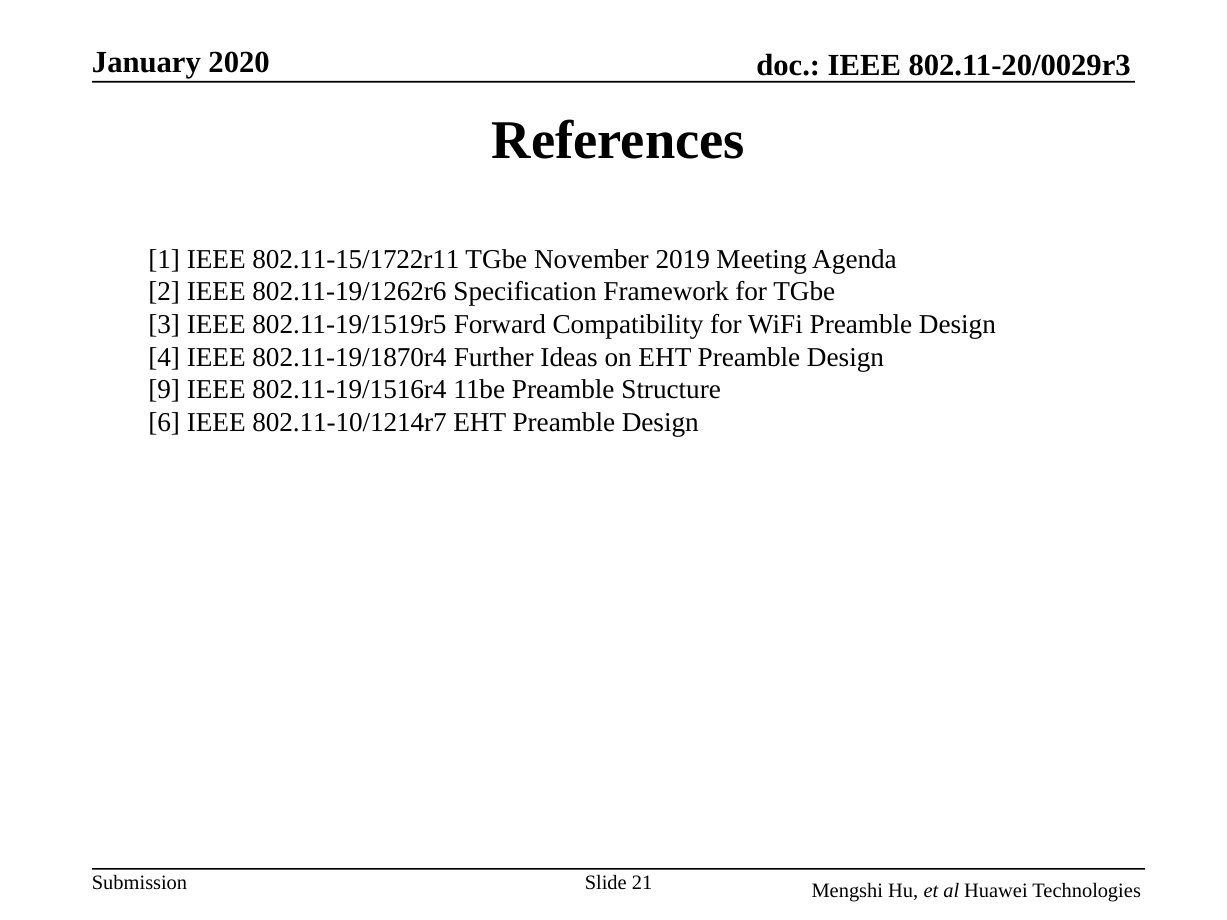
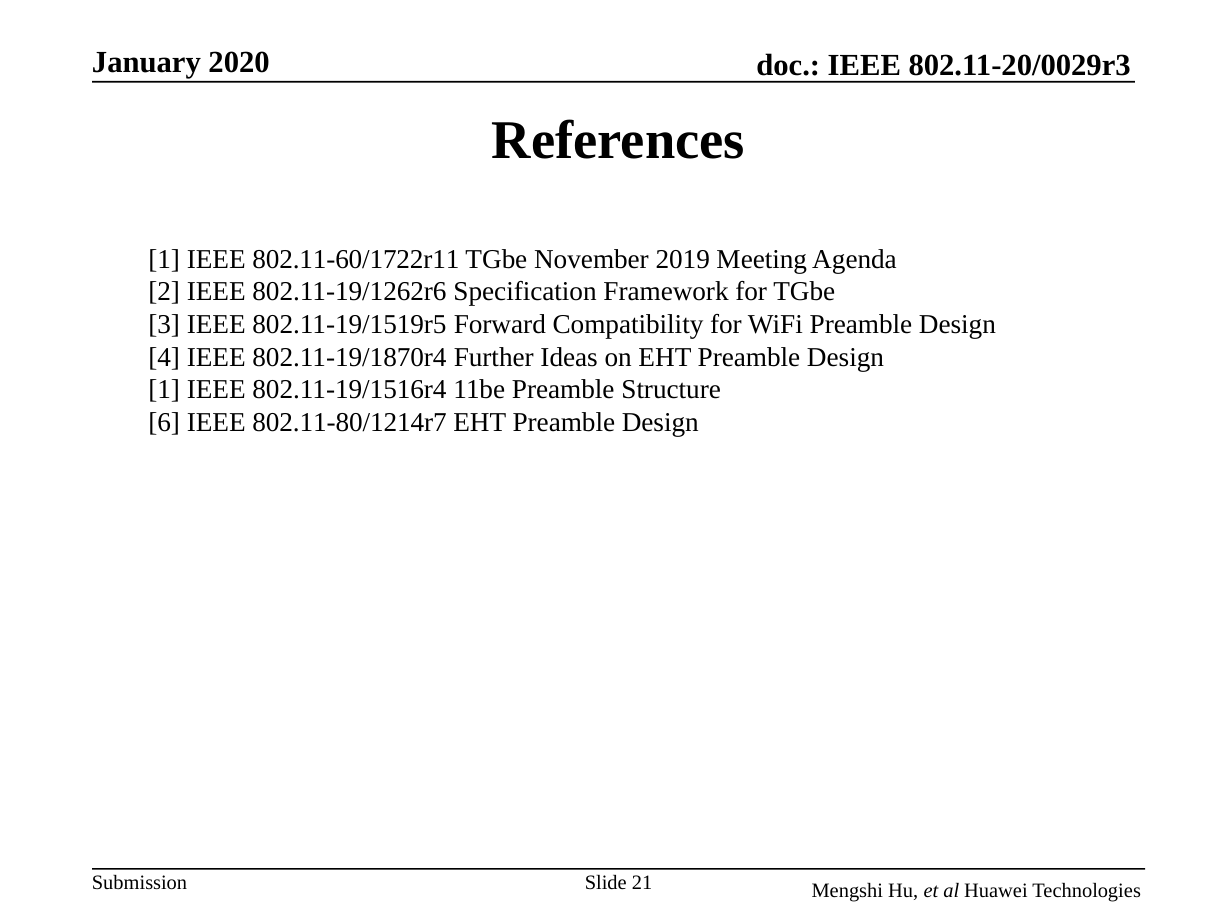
802.11-15/1722r11: 802.11-15/1722r11 -> 802.11-60/1722r11 (356, 259)
9: 9 -> 1 (164, 390)
802.11-10/1214r7: 802.11-10/1214r7 -> 802.11-80/1214r7 (350, 423)
